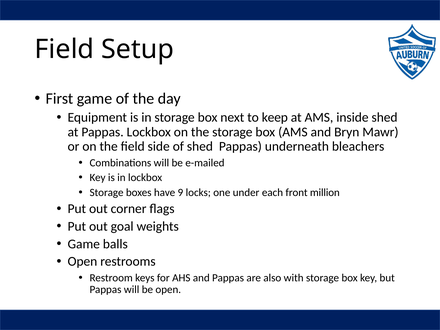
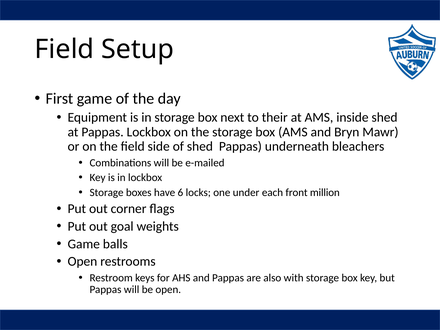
keep: keep -> their (275, 117)
9: 9 -> 6 (180, 193)
